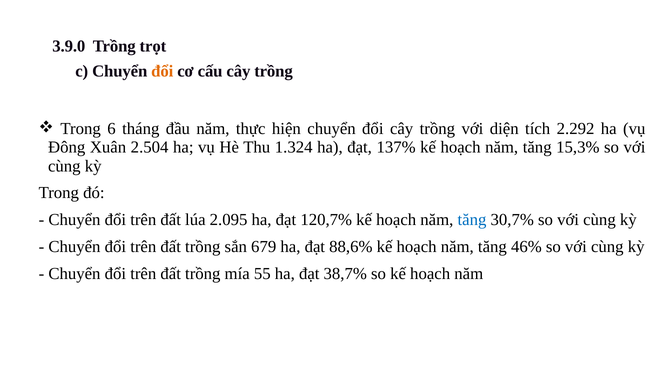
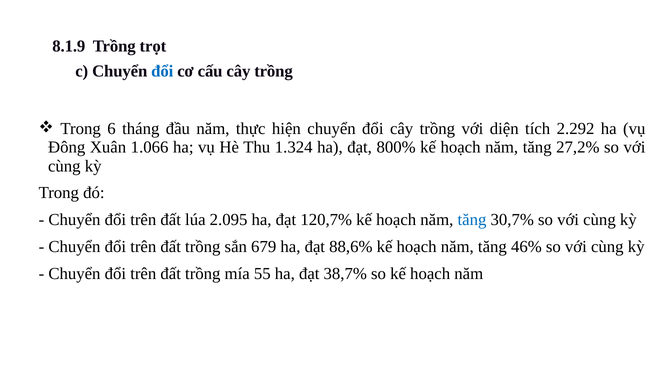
3.9.0: 3.9.0 -> 8.1.9 (69, 46)
đổi colour: orange -> blue (162, 71)
2.504: 2.504 -> 1.066 (150, 147)
137%: 137% -> 800% (396, 147)
15,3%: 15,3% -> 27,2% (578, 147)
